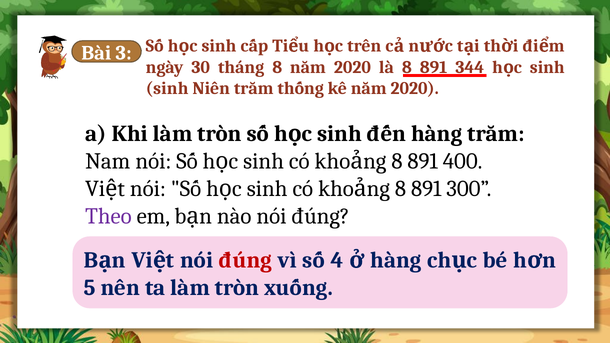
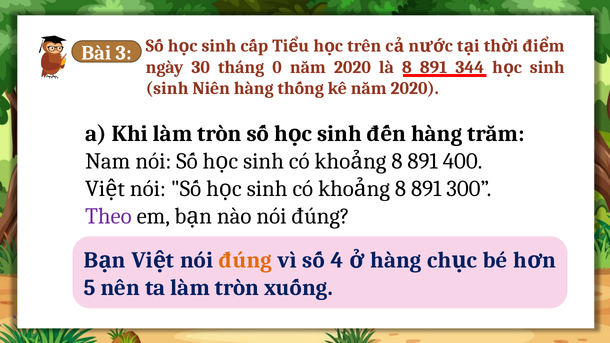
tháng 8: 8 -> 0 (277, 67)
Niên trăm: trăm -> hàng (254, 89)
đúng colour: red -> orange (245, 260)
